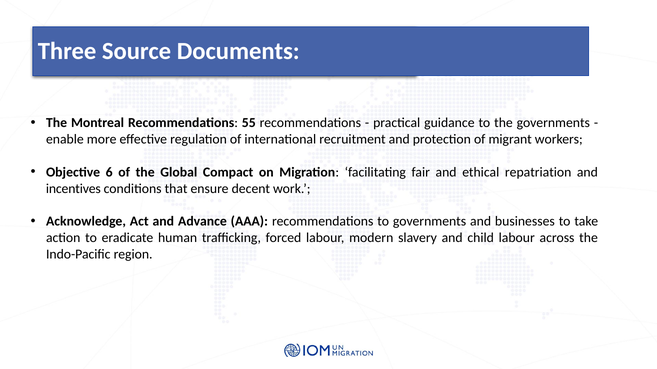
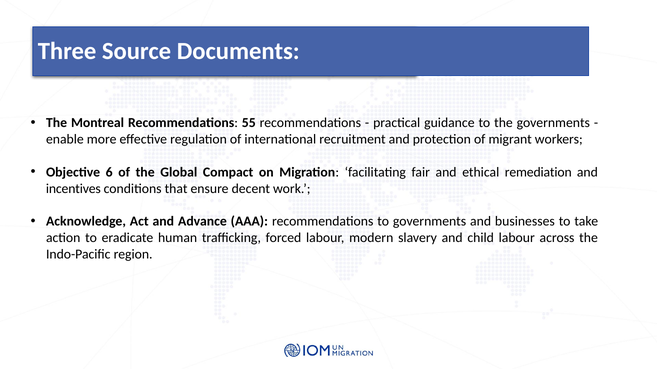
repatriation: repatriation -> remediation (538, 172)
